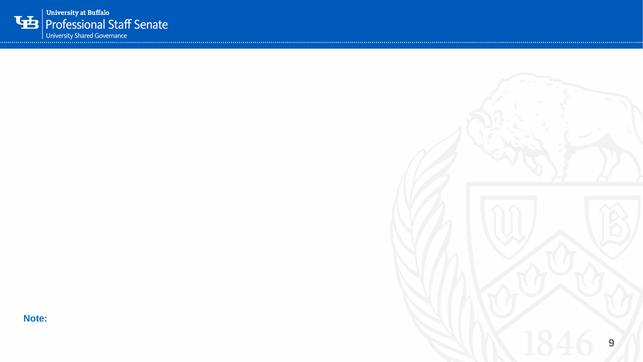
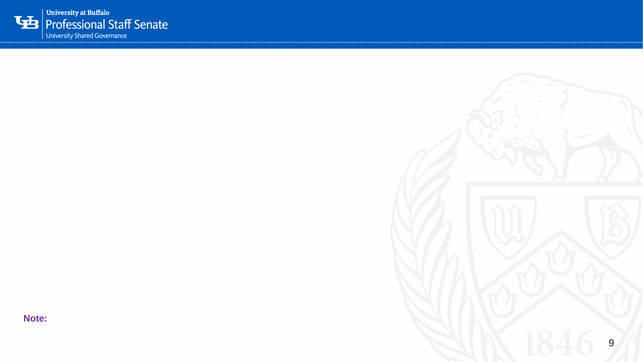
Note colour: blue -> purple (35, 319)
